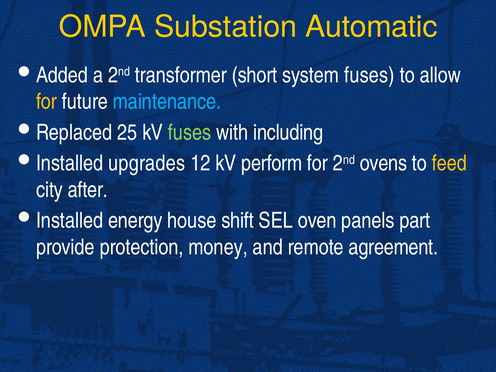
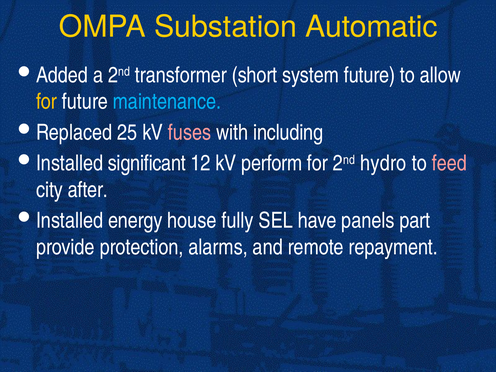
system fuses: fuses -> future (370, 75)
fuses colour: light green -> pink (190, 132)
upgrades: upgrades -> significant (147, 163)
ovens: ovens -> hydro (383, 163)
feed colour: yellow -> pink (449, 163)
shift: shift -> fully (238, 221)
oven: oven -> have (317, 221)
money: money -> alarms (218, 247)
agreement: agreement -> repayment (393, 247)
